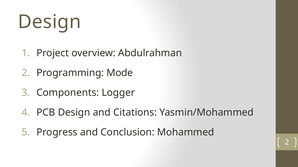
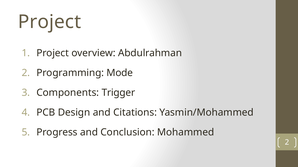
Design: Design -> Project (49, 22)
Logger: Logger -> Trigger (118, 93)
